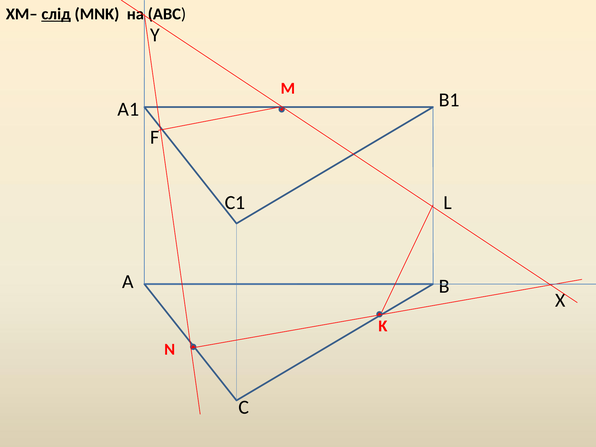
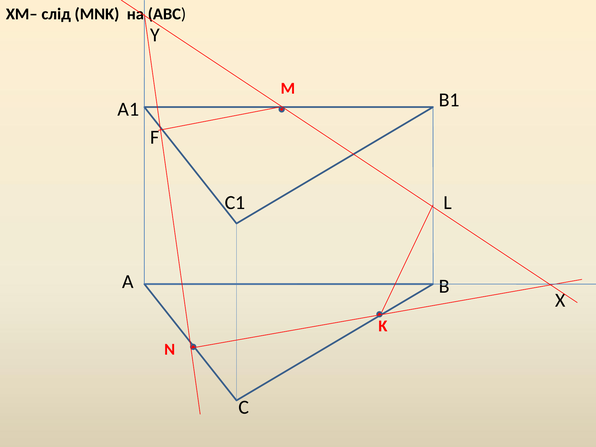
слід underline: present -> none (56, 14)
